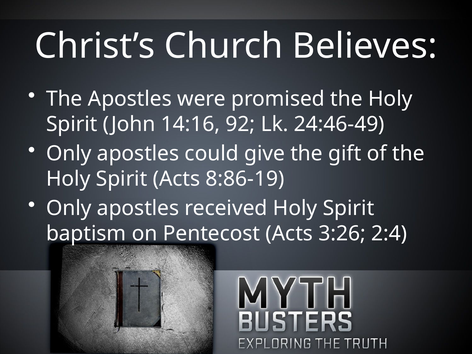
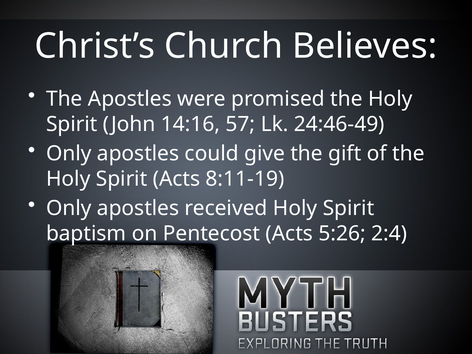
92: 92 -> 57 (240, 124)
8:86-19: 8:86-19 -> 8:11-19 (245, 179)
3:26: 3:26 -> 5:26 (342, 233)
